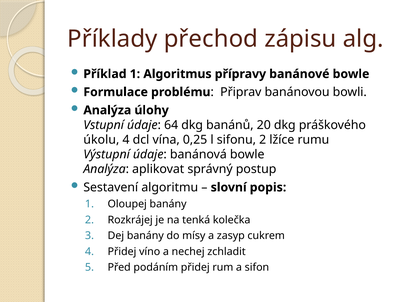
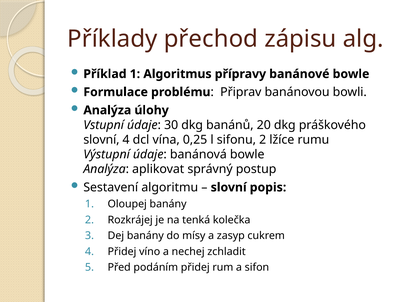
64: 64 -> 30 (171, 125)
úkolu: úkolu -> slovní (101, 140)
